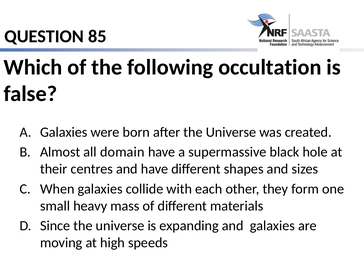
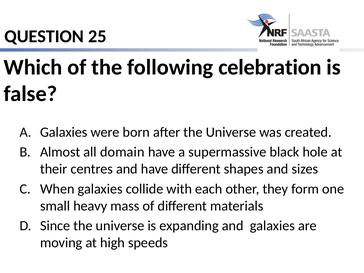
85: 85 -> 25 (97, 36)
occultation: occultation -> celebration (270, 67)
